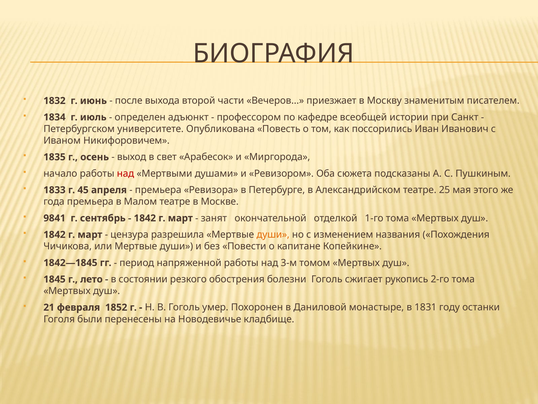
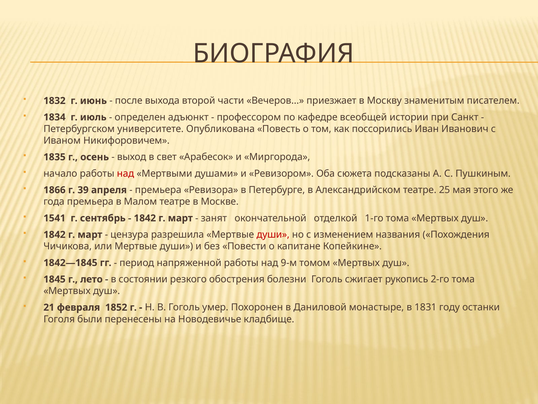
1833: 1833 -> 1866 (55, 190)
45: 45 -> 39 (83, 190)
9841: 9841 -> 1541 (55, 218)
души colour: orange -> red (273, 234)
3-м: 3-м -> 9-м (289, 262)
